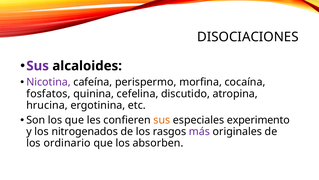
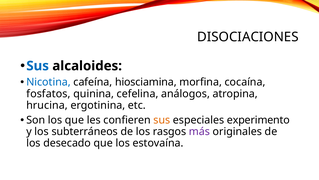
Sus colour: purple -> blue (38, 66)
Nicotina colour: purple -> blue (48, 82)
perispermo: perispermo -> hiosciamina (146, 82)
discutido: discutido -> análogos (186, 93)
nitrogenados: nitrogenados -> subterráneos (85, 131)
ordinario: ordinario -> desecado (67, 143)
absorben: absorben -> estovaína (158, 143)
